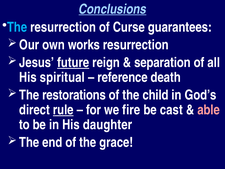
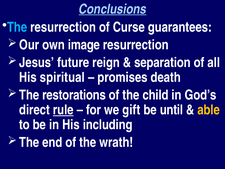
works: works -> image (84, 45)
future underline: present -> none (73, 62)
reference: reference -> promises (123, 77)
fire: fire -> gift (131, 110)
cast: cast -> until (171, 110)
able colour: pink -> yellow (209, 110)
daughter: daughter -> including (108, 125)
grace: grace -> wrath (116, 142)
